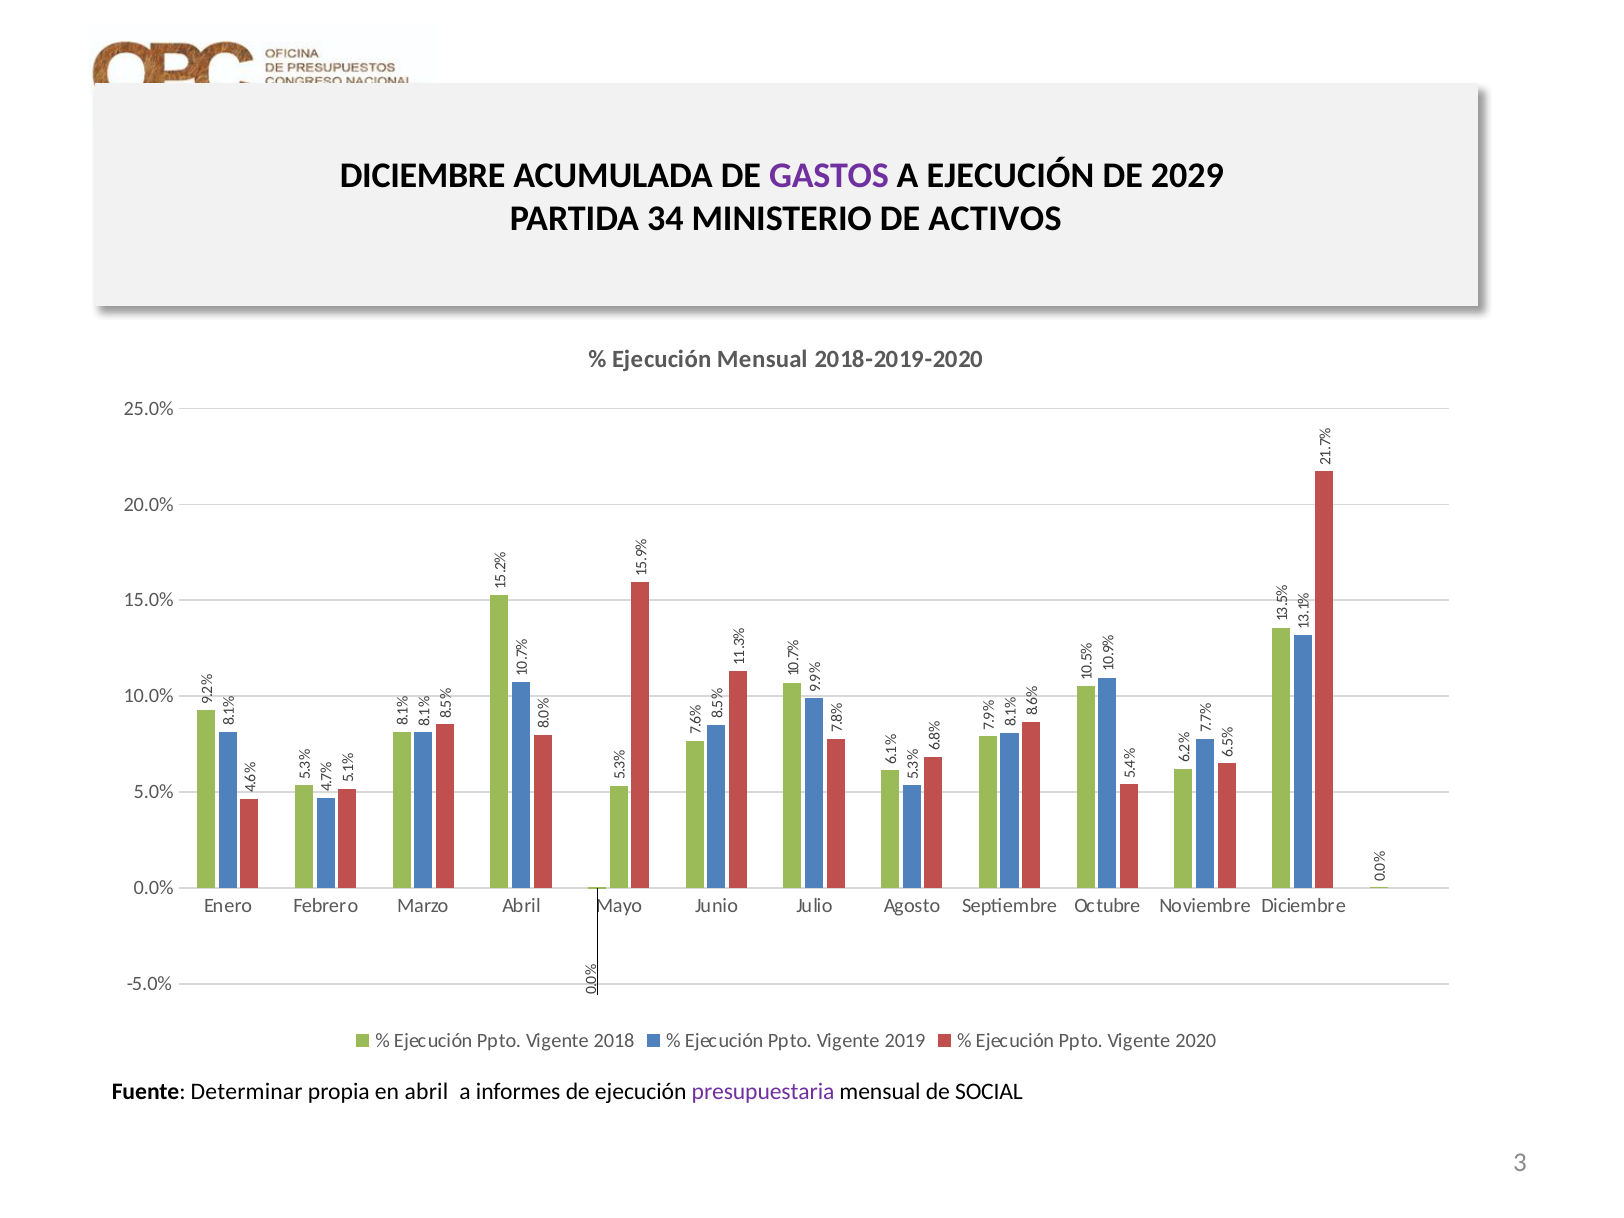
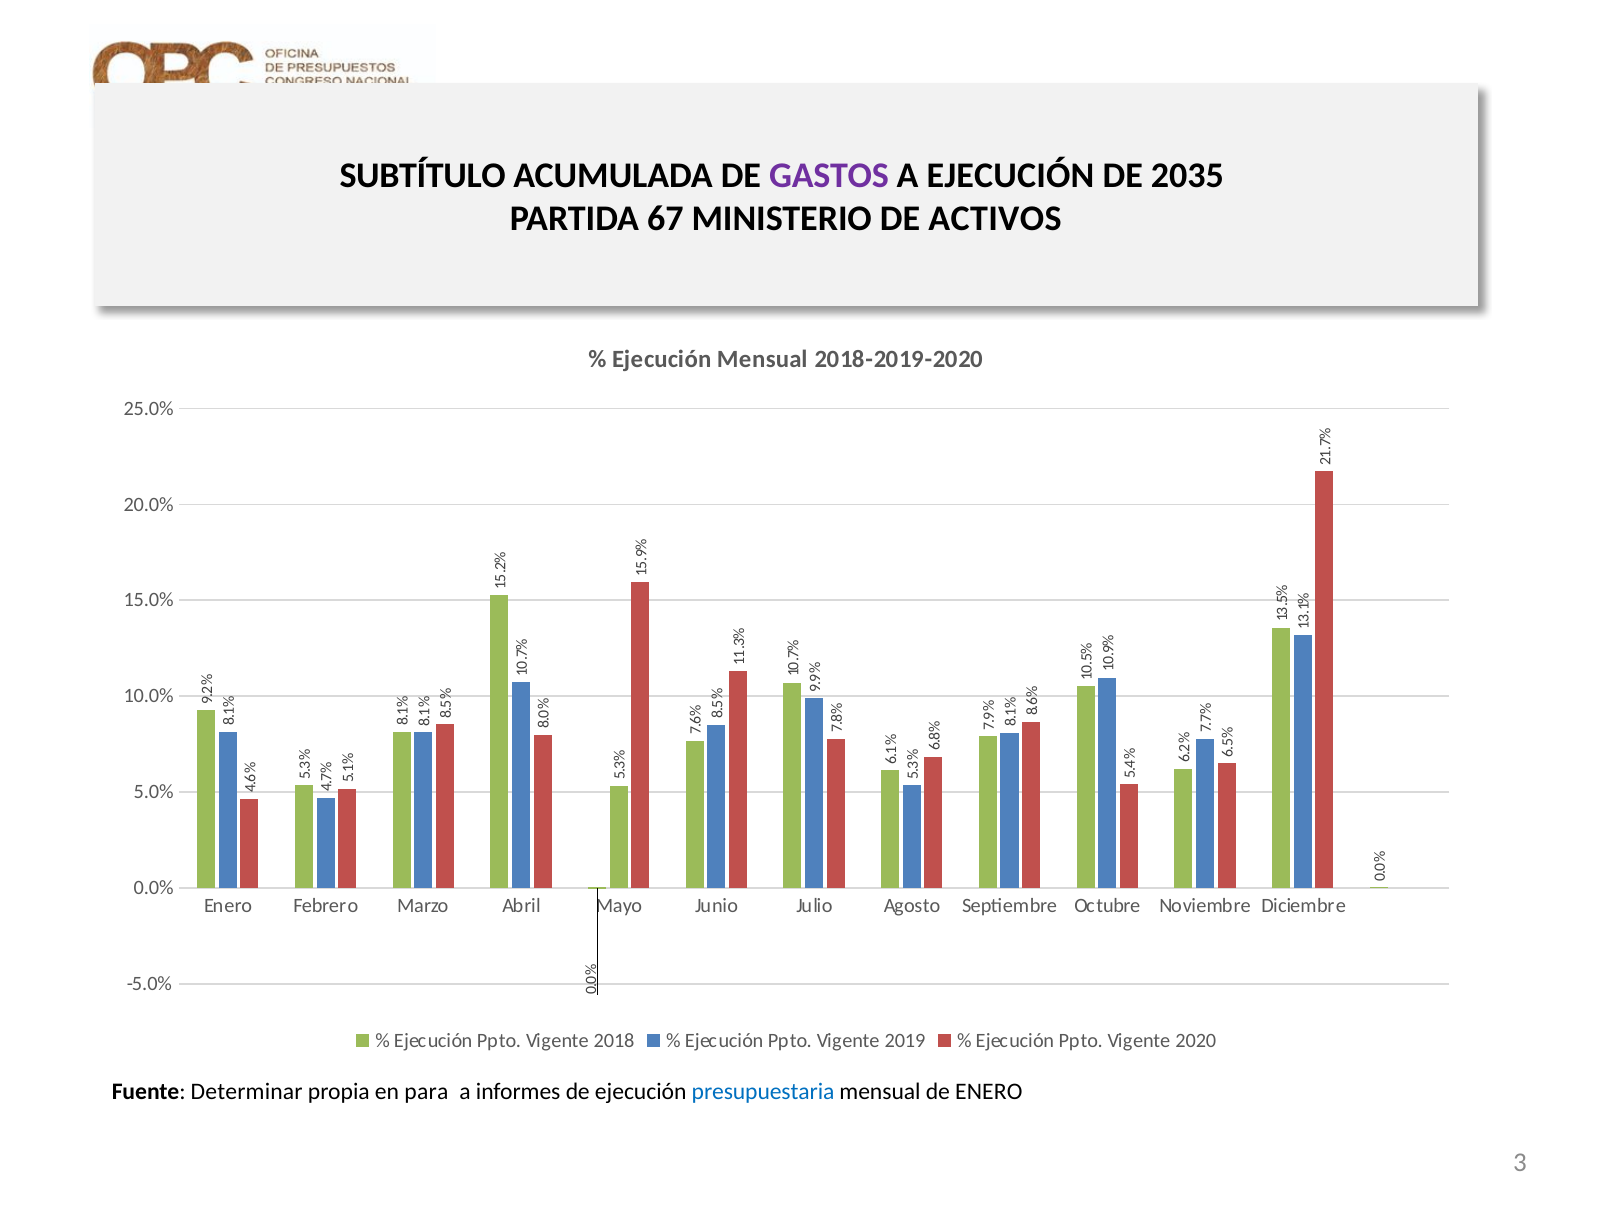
DICIEMBRE: DICIEMBRE -> SUBTÍTULO (423, 175)
2029: 2029 -> 2035 (1187, 175)
34: 34 -> 67 (665, 219)
en abril: abril -> para (426, 1092)
presupuestaria colour: purple -> blue (763, 1092)
de SOCIAL: SOCIAL -> ENERO (989, 1092)
